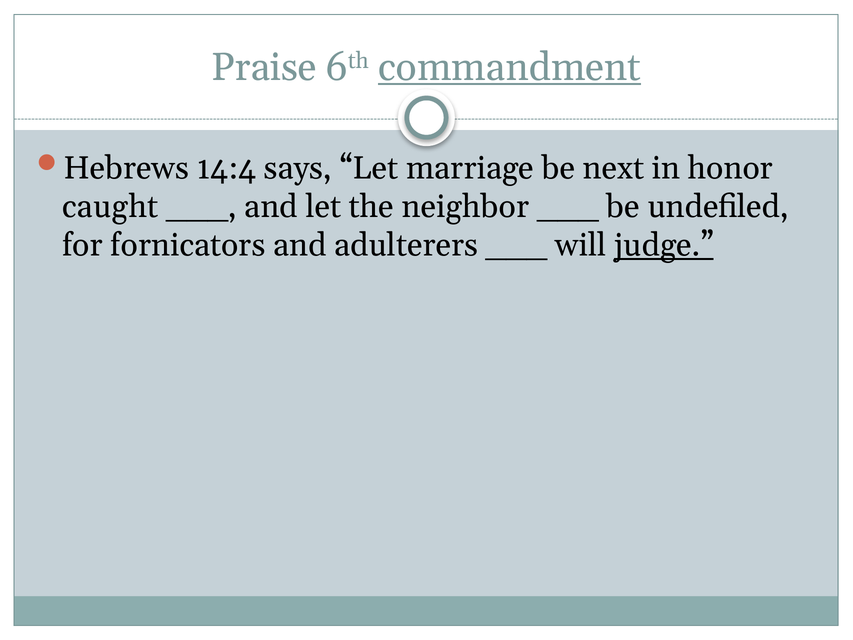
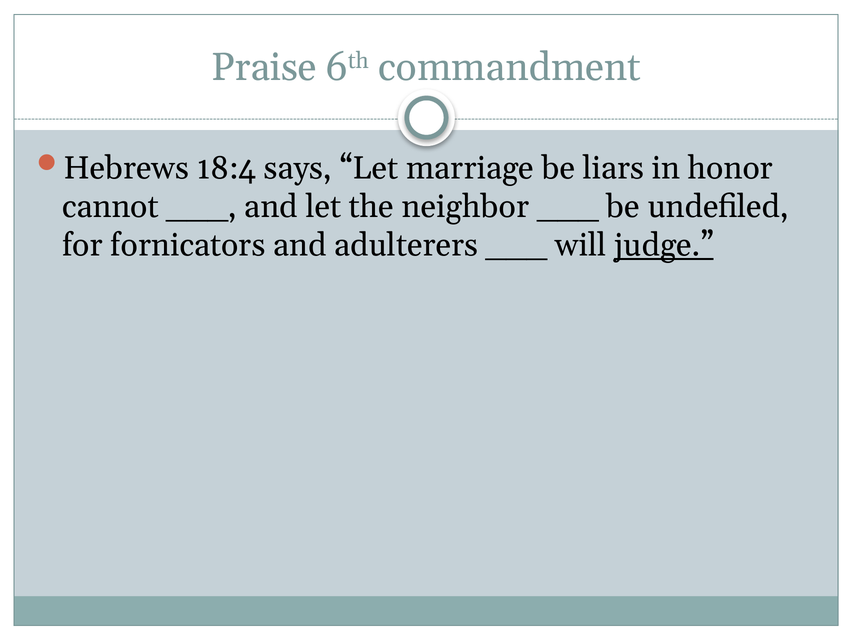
commandment underline: present -> none (510, 67)
14:4: 14:4 -> 18:4 (227, 168)
next: next -> liars (613, 168)
caught: caught -> cannot (110, 207)
